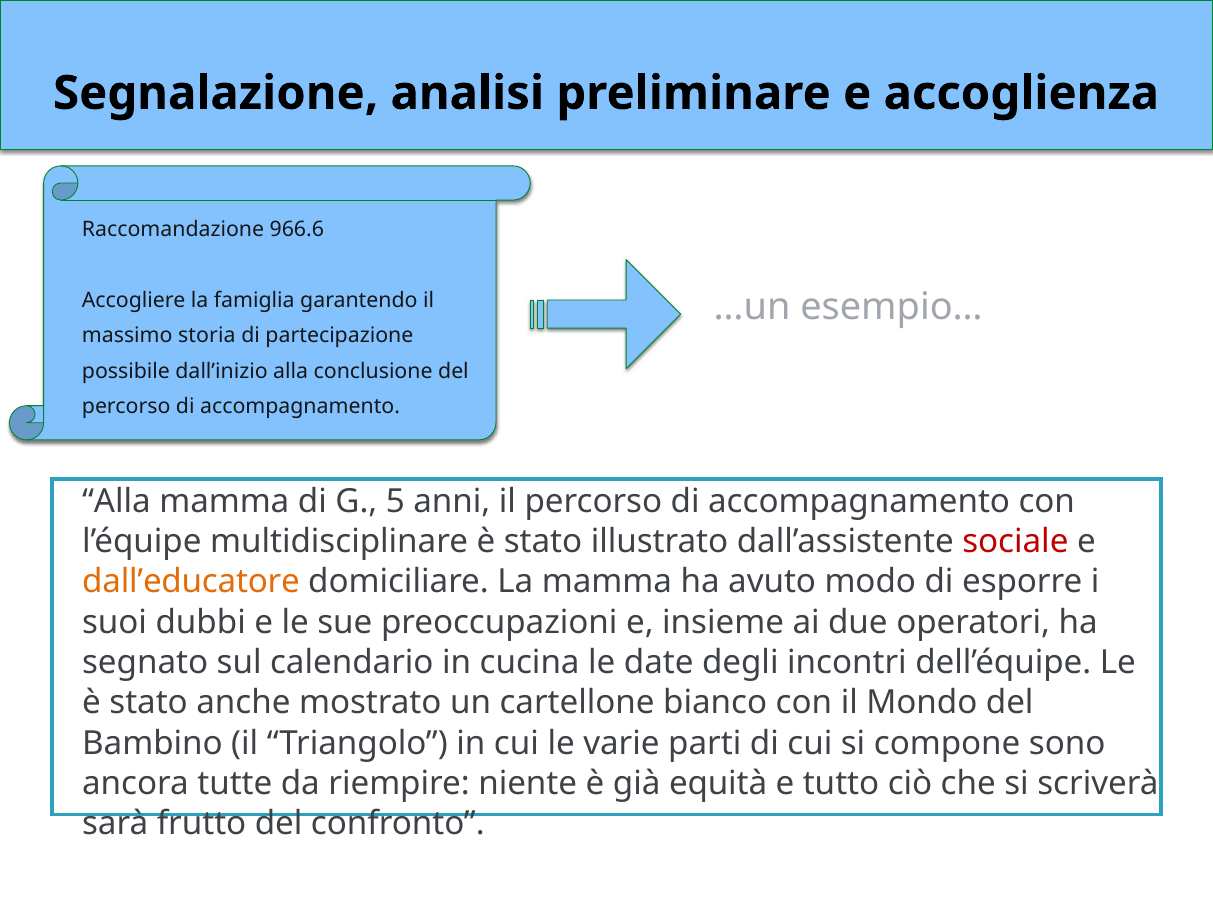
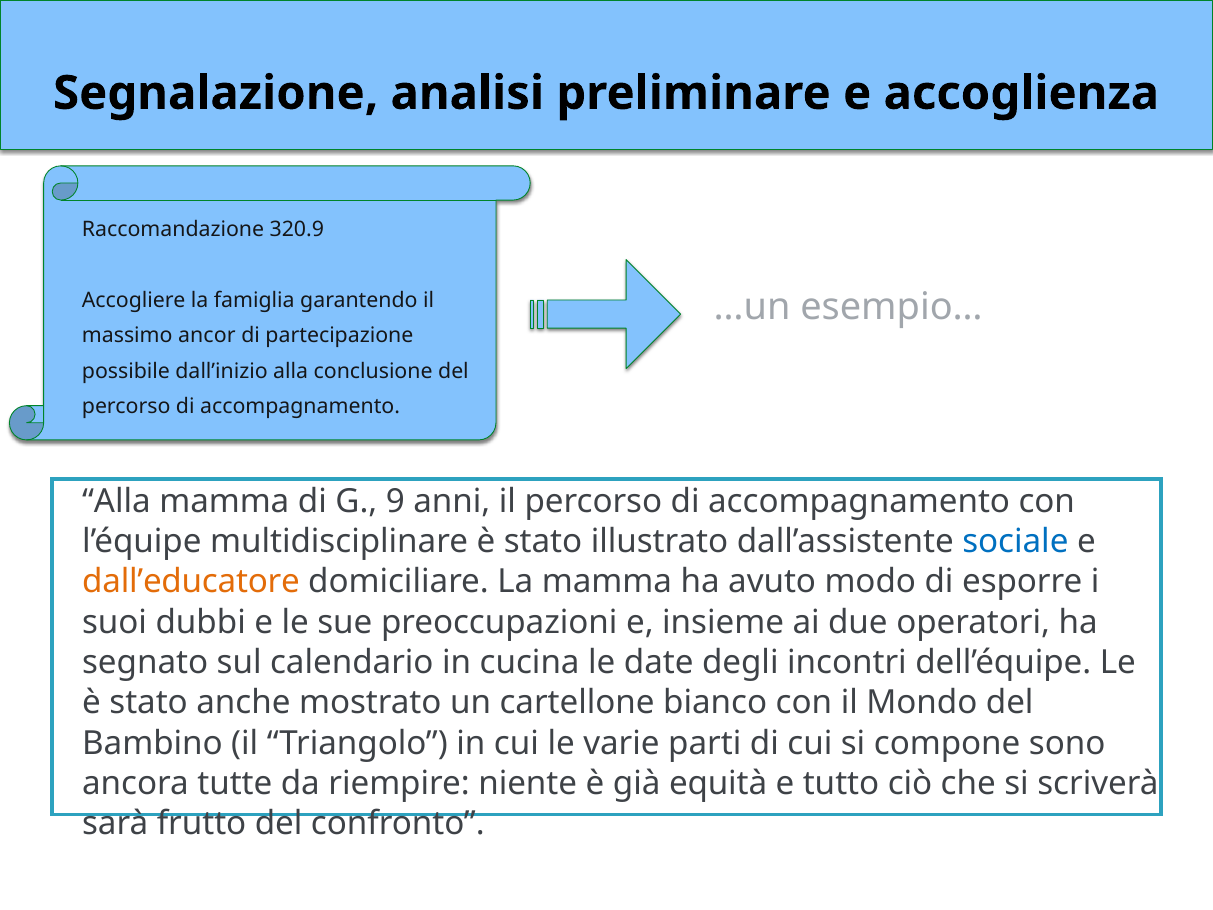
966.6: 966.6 -> 320.9 (297, 229)
storia: storia -> ancor (207, 336)
5: 5 -> 9 (395, 501)
sociale colour: red -> blue (1015, 542)
